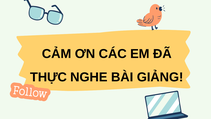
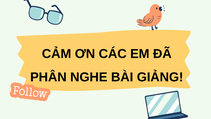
THỰC: THỰC -> PHÂN (48, 77)
